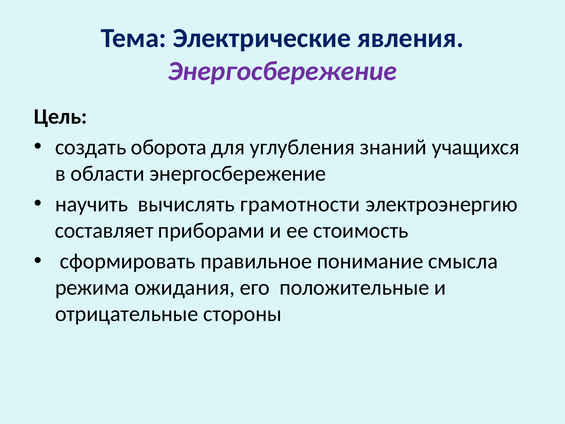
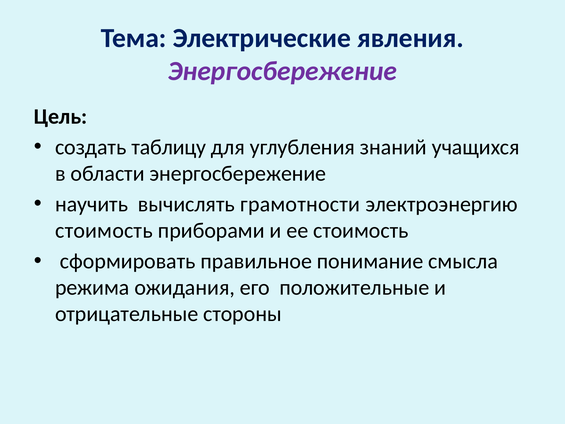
оборота: оборота -> таблицу (169, 147)
составляет: составляет -> стоимость (104, 230)
